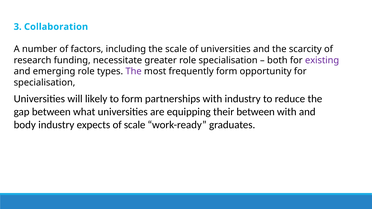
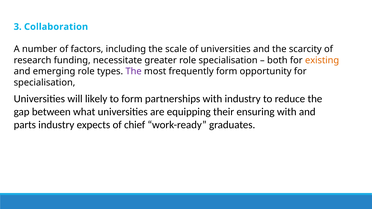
existing colour: purple -> orange (322, 60)
their between: between -> ensuring (256, 112)
body: body -> parts (25, 125)
of scale: scale -> chief (135, 125)
